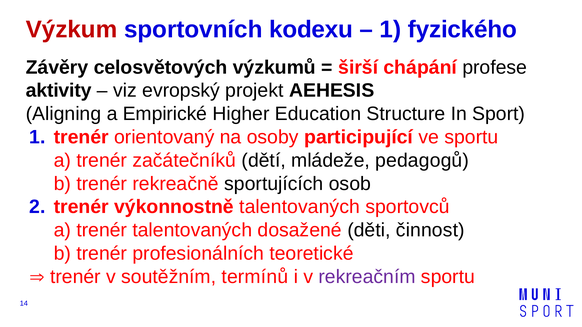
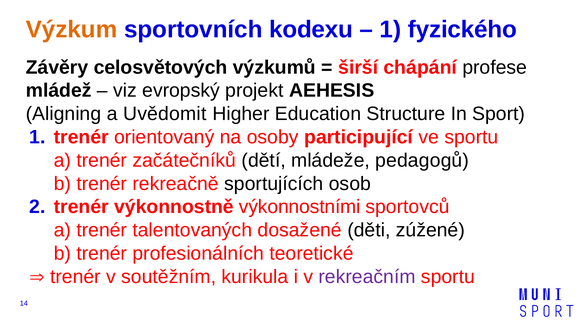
Výzkum colour: red -> orange (72, 29)
aktivity: aktivity -> mládež (59, 91)
Empirické: Empirické -> Uvědomit (165, 114)
výkonnostně talentovaných: talentovaných -> výkonnostními (300, 207)
činnost: činnost -> zúžené (430, 230)
termínů: termínů -> kurikula (255, 277)
